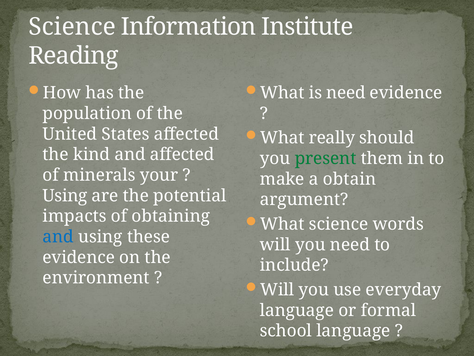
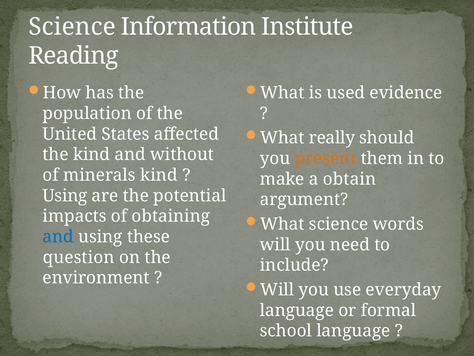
is need: need -> used (346, 93)
and affected: affected -> without (182, 154)
present colour: green -> orange (326, 158)
minerals your: your -> kind (159, 175)
evidence: evidence -> question (79, 257)
